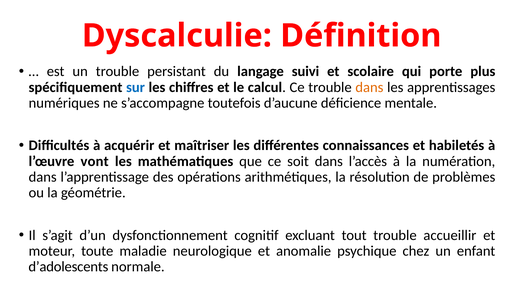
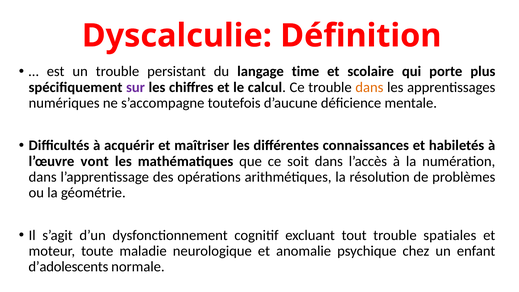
suivi: suivi -> time (306, 71)
sur colour: blue -> purple (135, 87)
accueillir: accueillir -> spatiales (450, 235)
